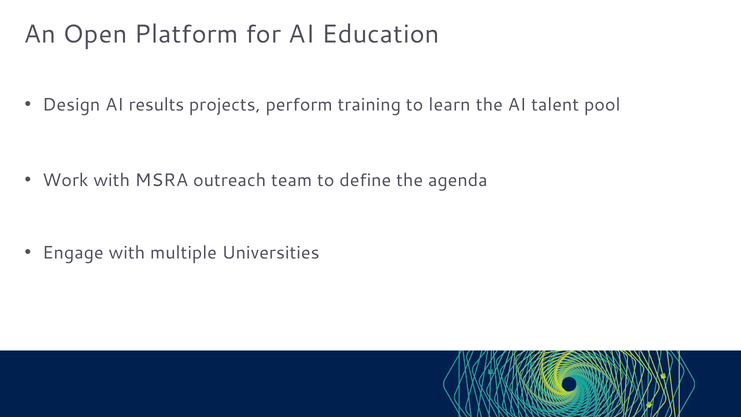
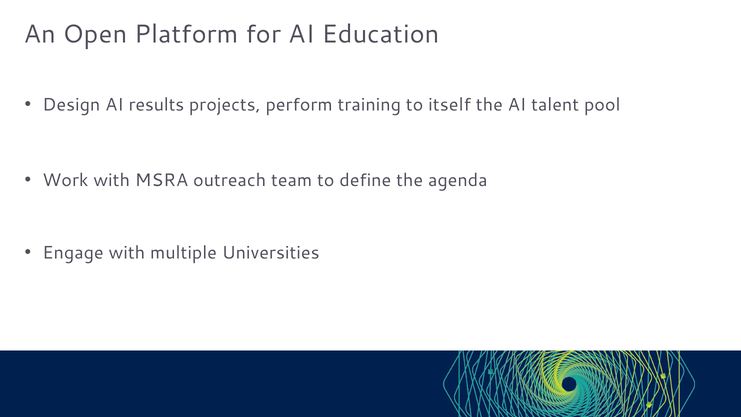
learn: learn -> itself (450, 105)
